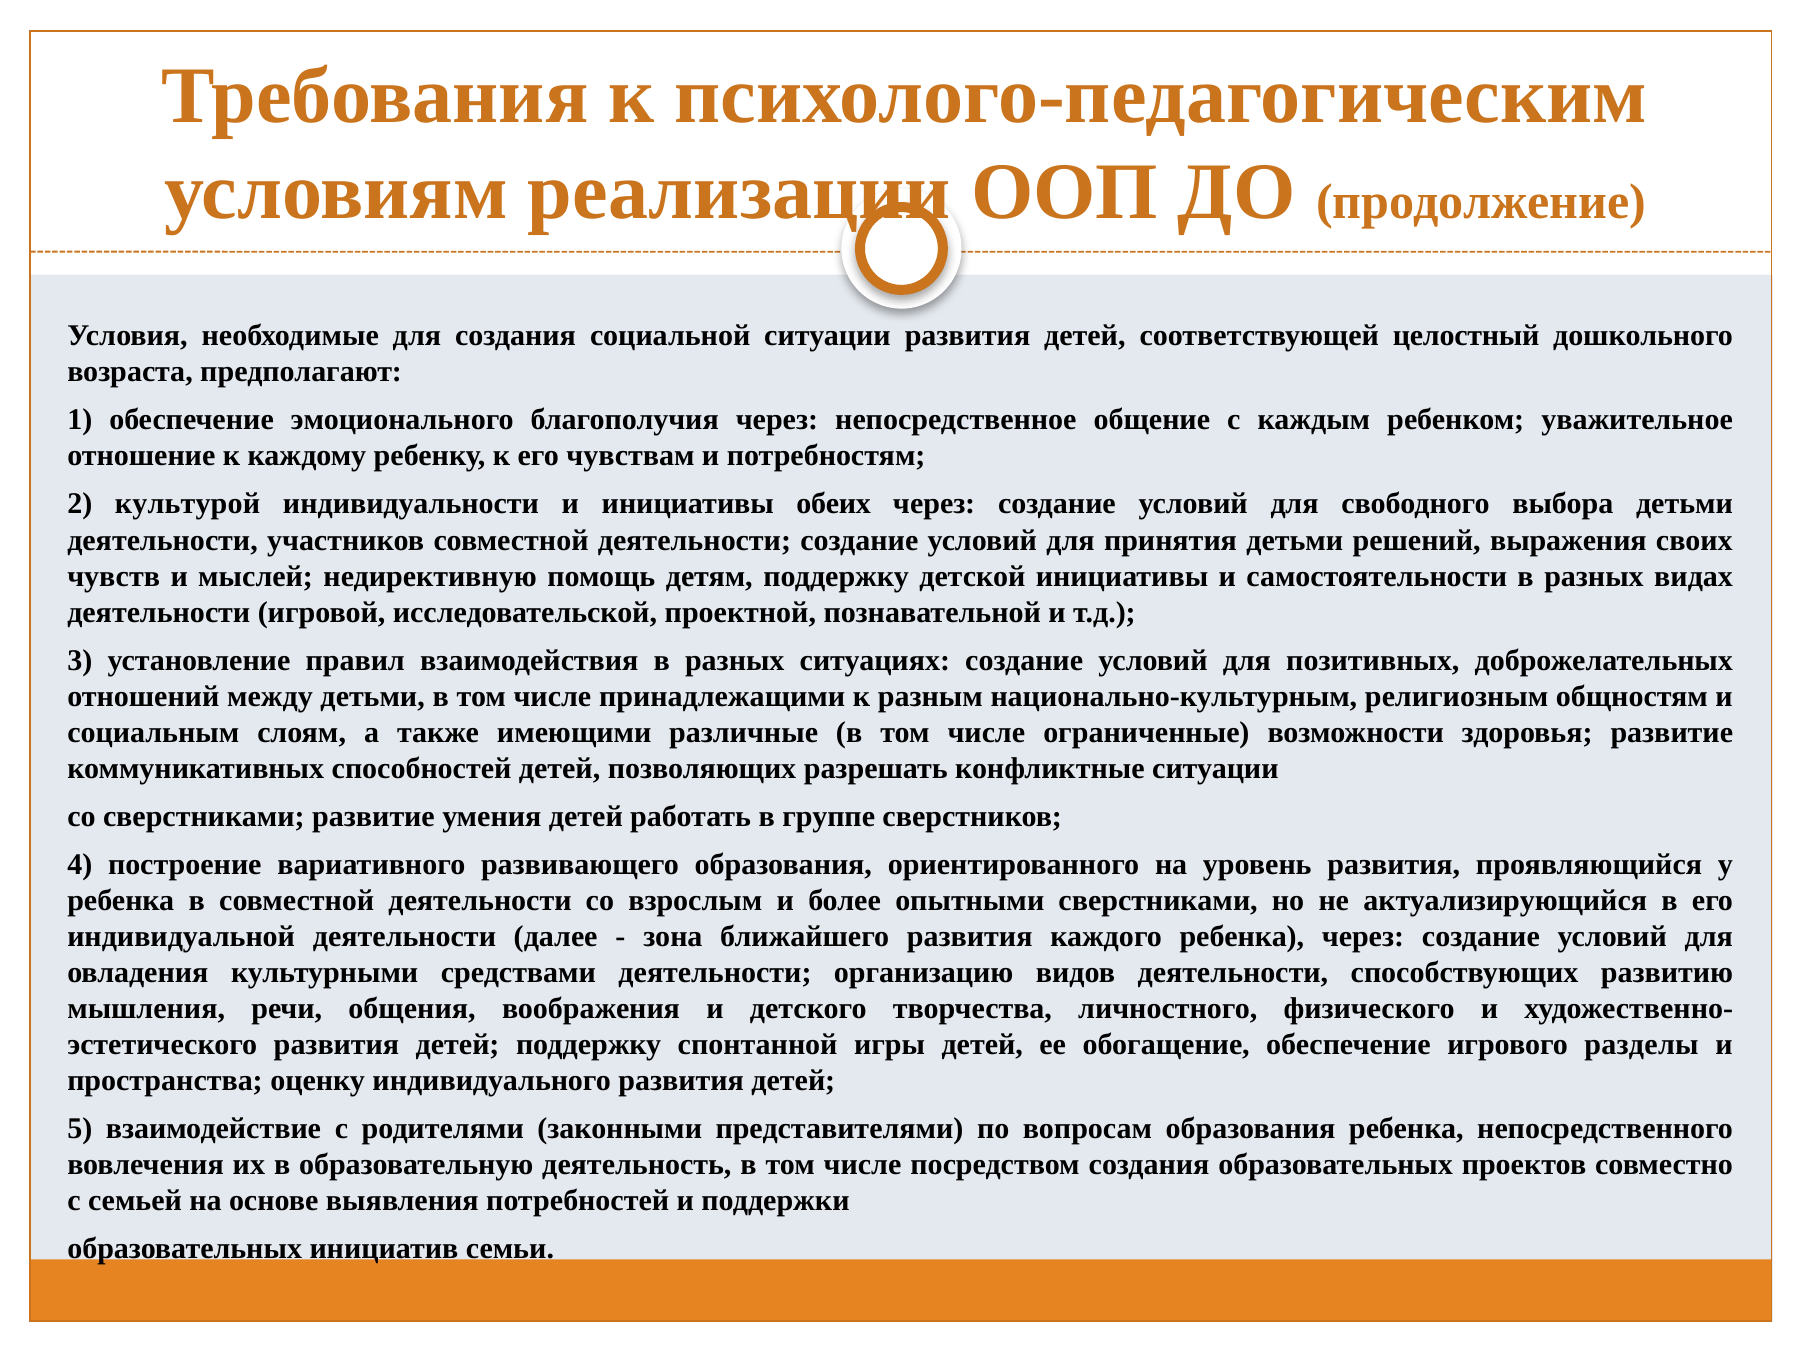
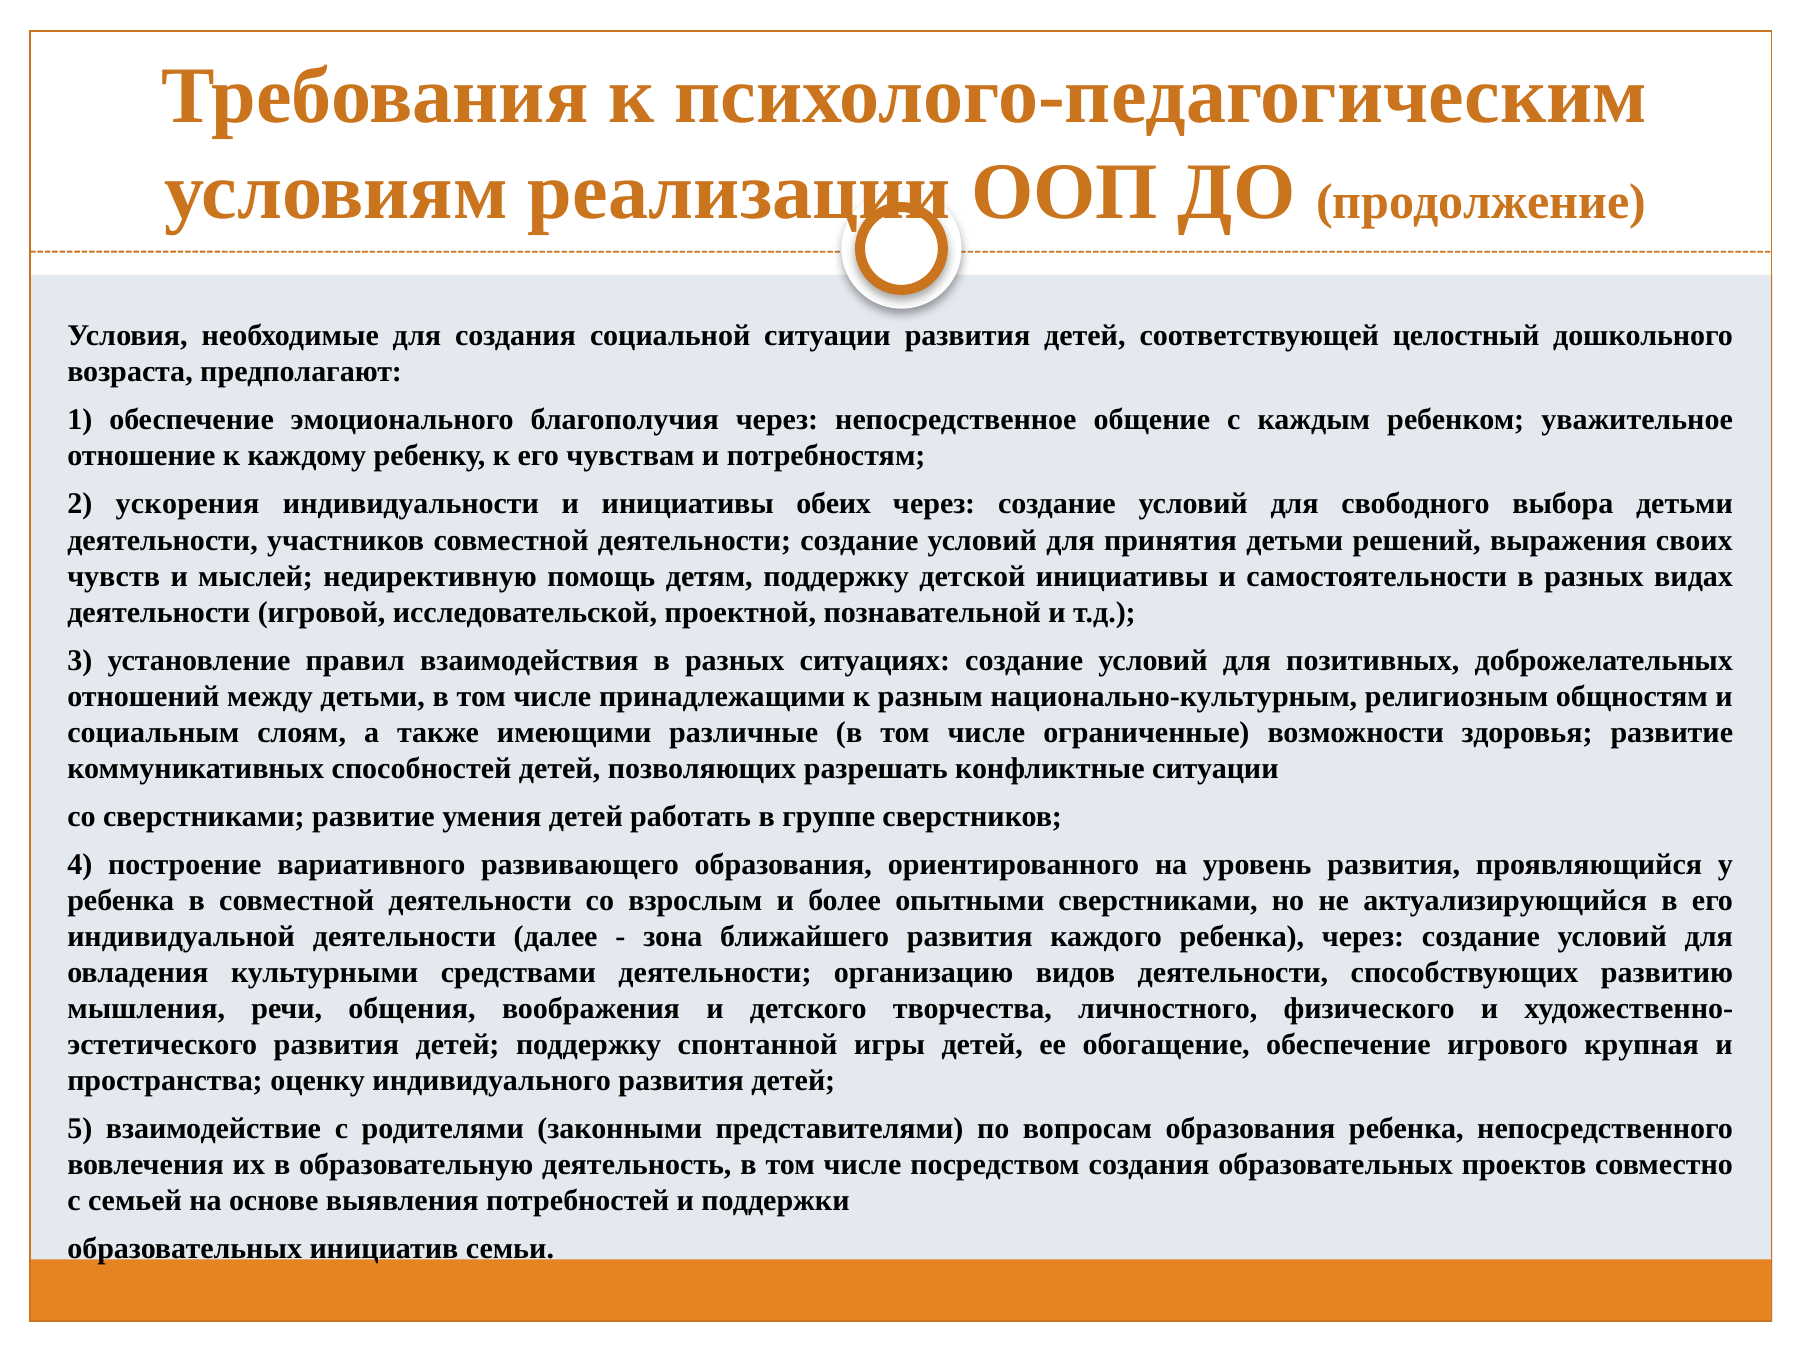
культурой: культурой -> ускорения (187, 504)
разделы: разделы -> крупная (1642, 1045)
